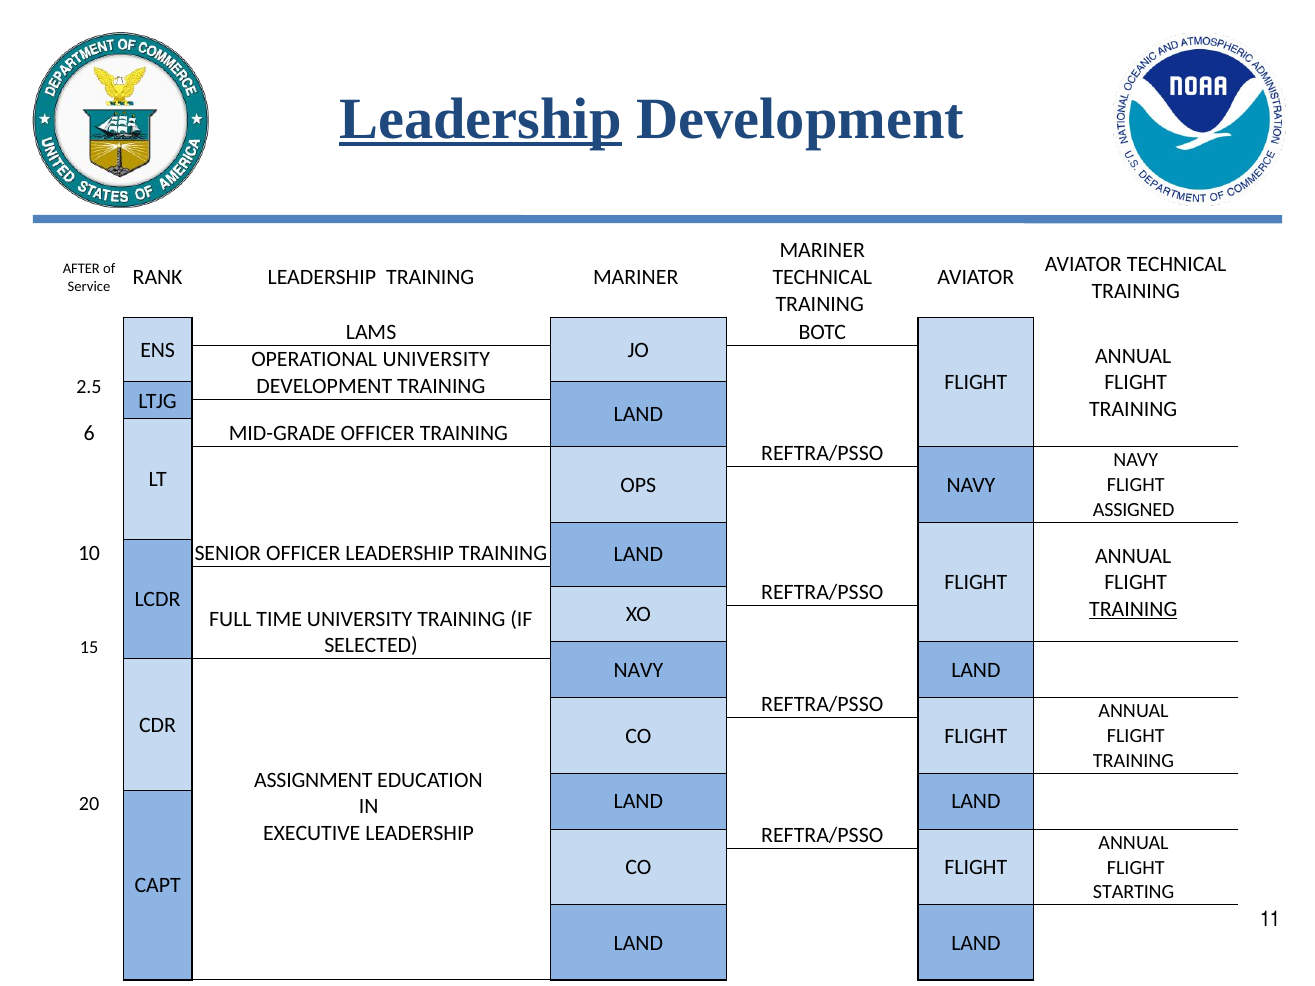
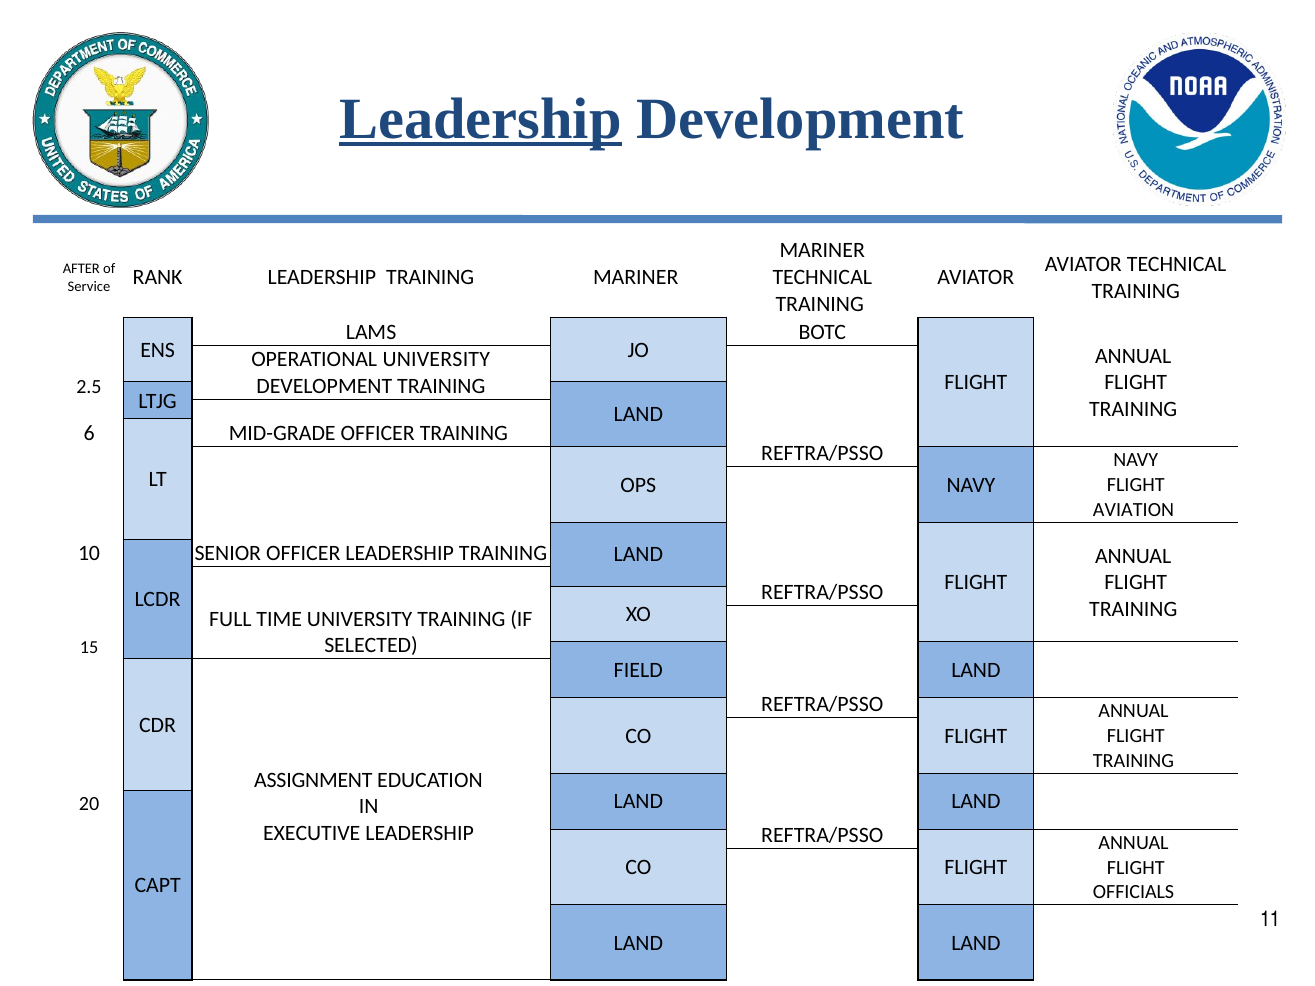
ASSIGNED: ASSIGNED -> AVIATION (1134, 510)
TRAINING underline: present -> none (1133, 609)
NAVY: NAVY -> FIELD (638, 671)
STARTING: STARTING -> OFFICIALS (1134, 892)
